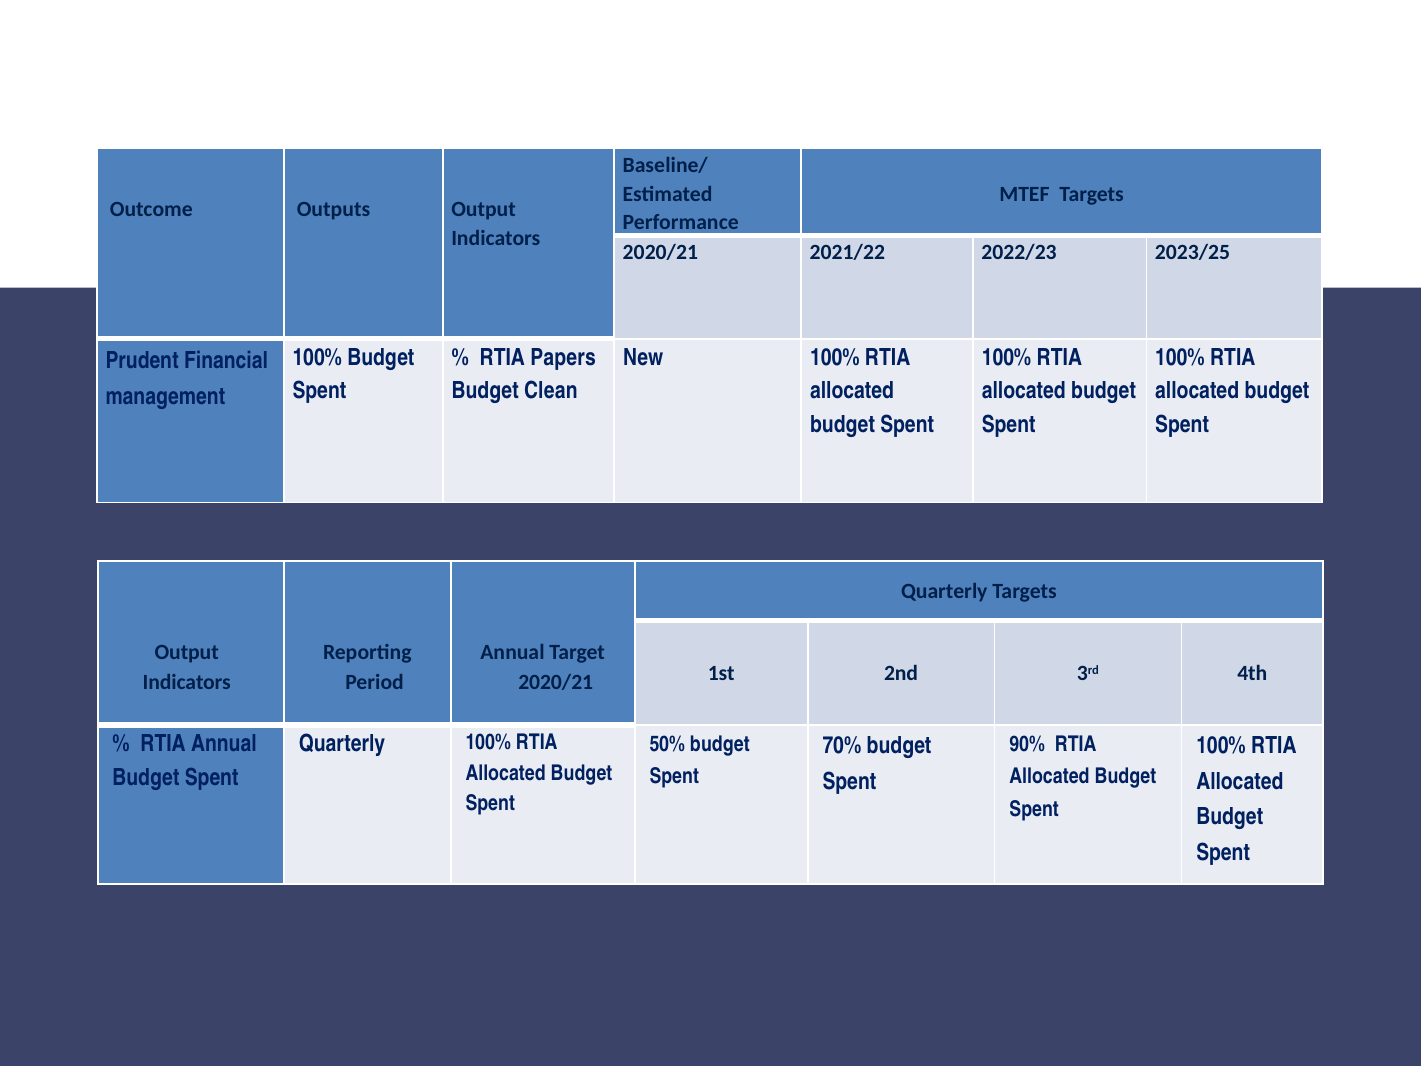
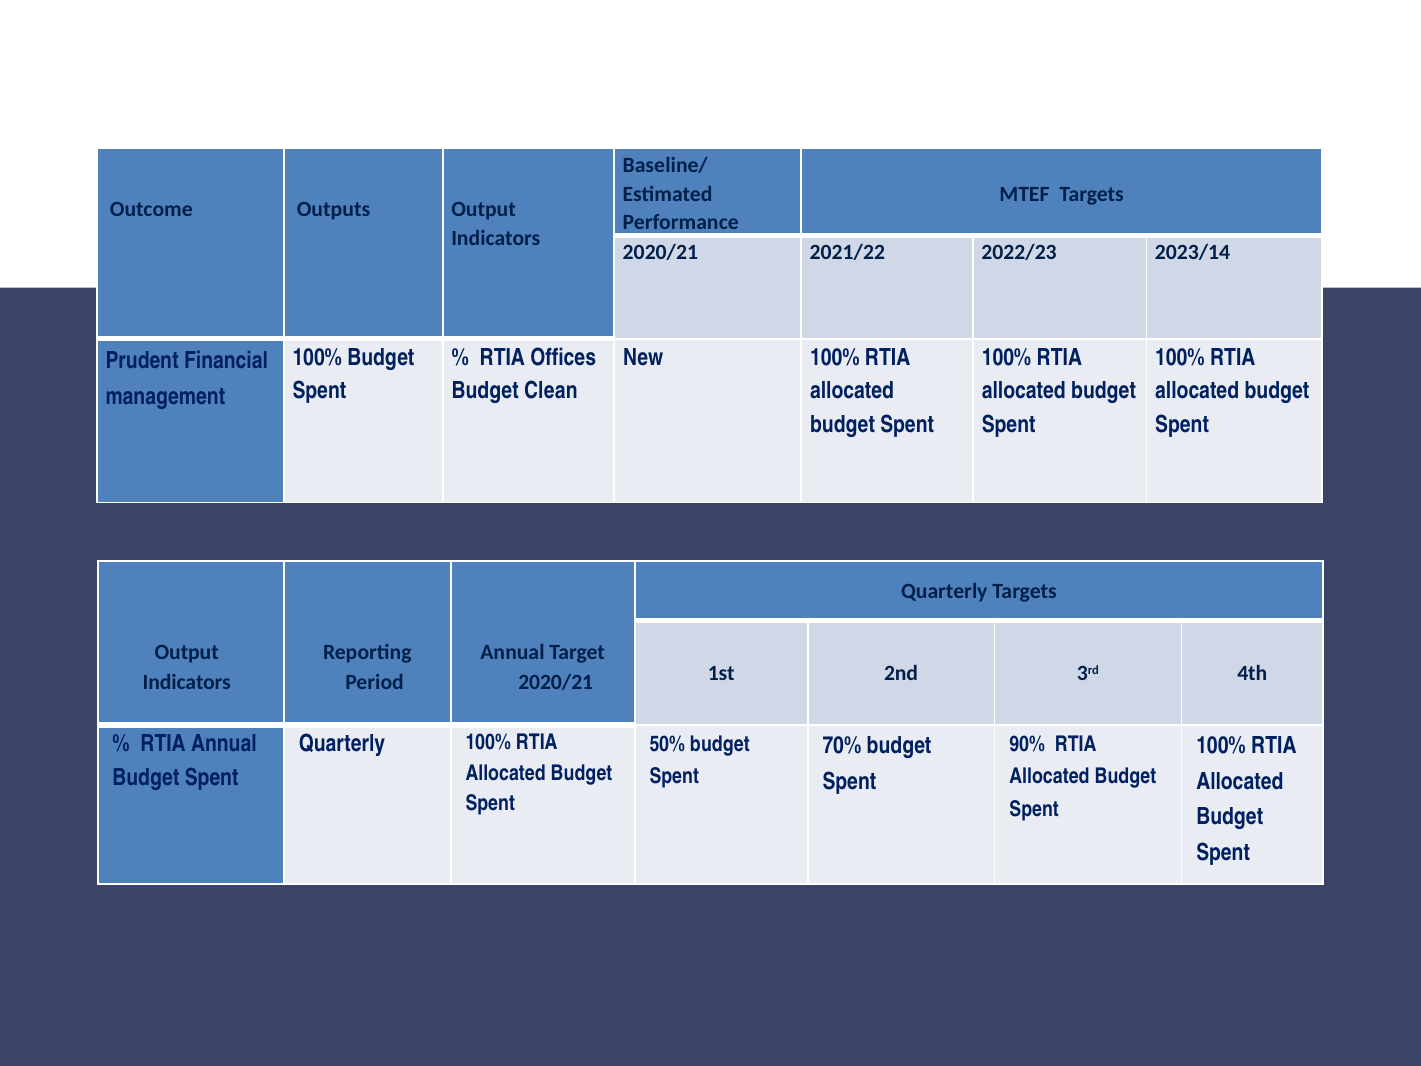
2023/25: 2023/25 -> 2023/14 (1192, 252)
Papers: Papers -> Offices (563, 357)
